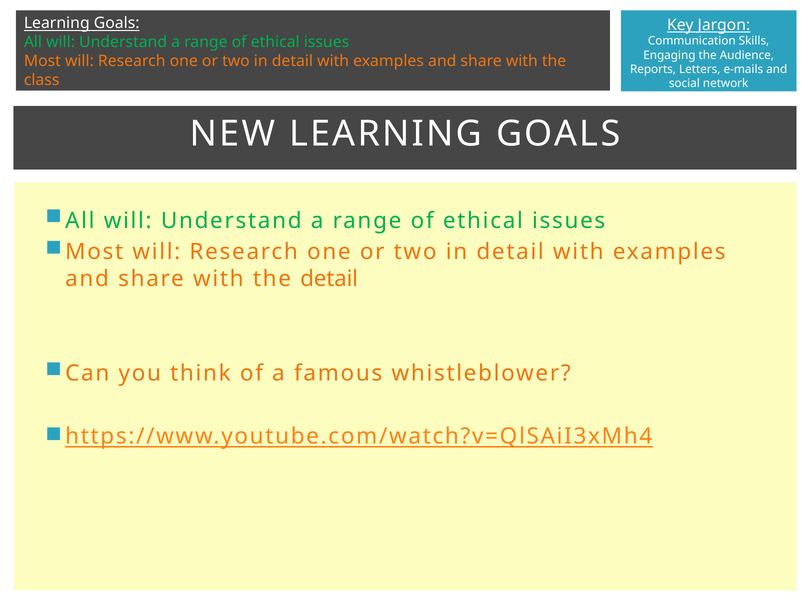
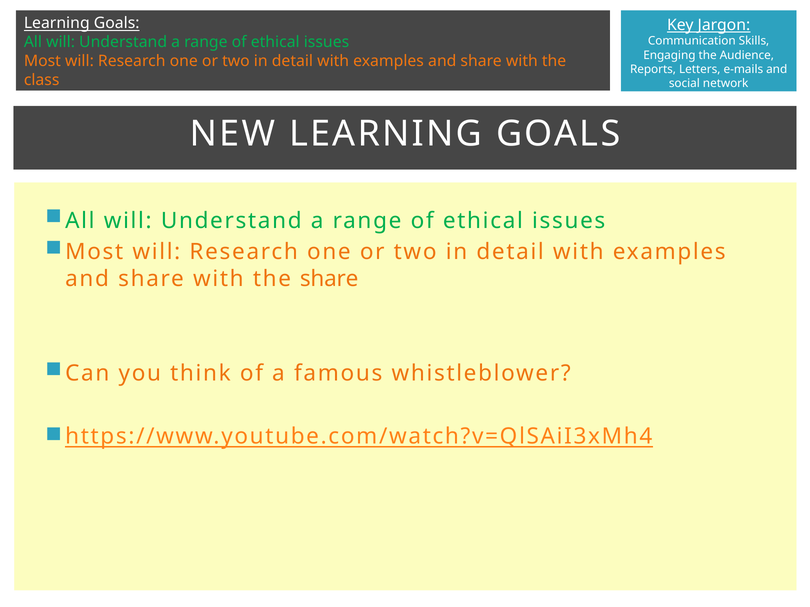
the detail: detail -> share (329, 279)
